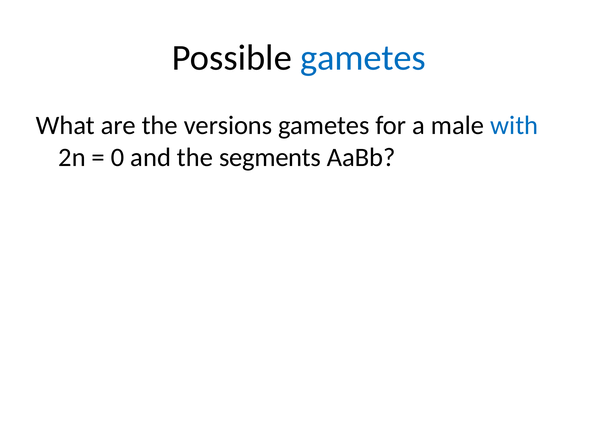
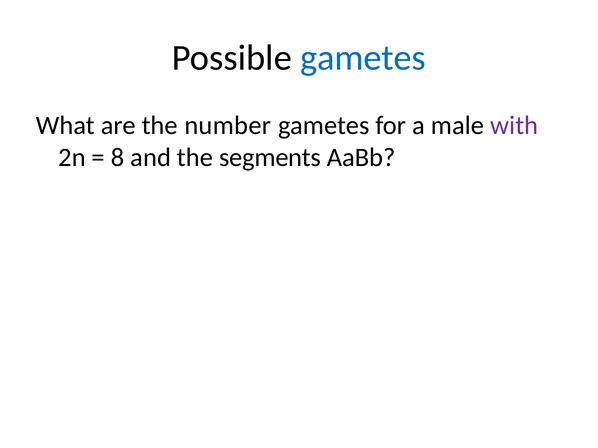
versions: versions -> number (228, 126)
with colour: blue -> purple (514, 126)
0: 0 -> 8 (118, 157)
